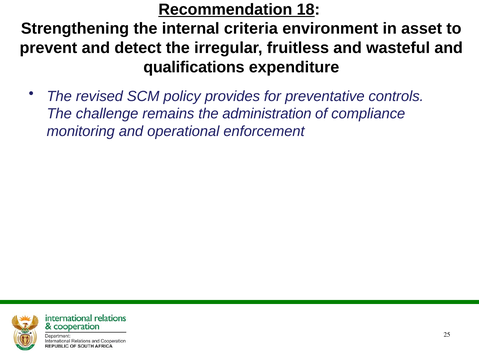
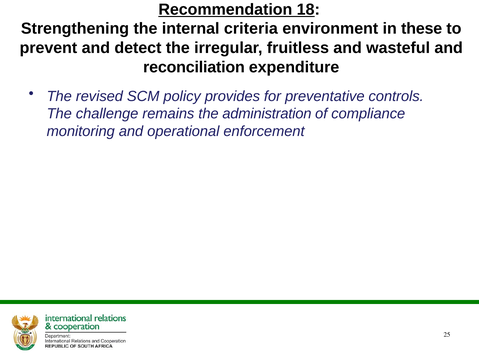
asset: asset -> these (422, 29)
qualifications: qualifications -> reconciliation (194, 67)
